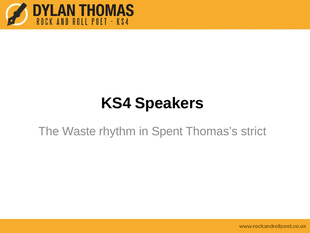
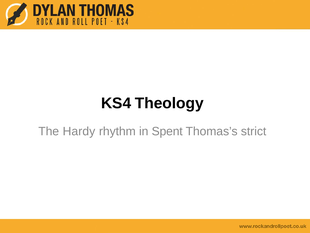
Speakers: Speakers -> Theology (169, 103)
Waste: Waste -> Hardy (79, 131)
